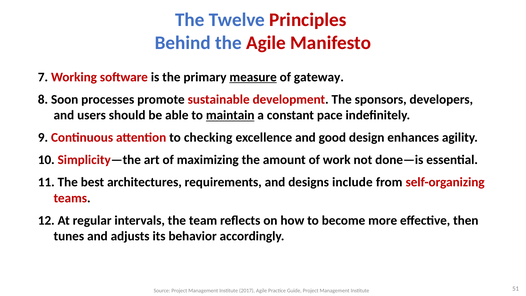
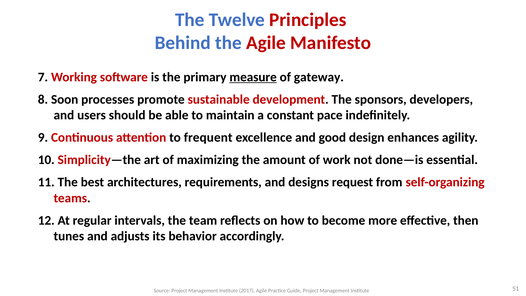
maintain underline: present -> none (230, 115)
checking: checking -> frequent (208, 138)
include: include -> request (352, 182)
